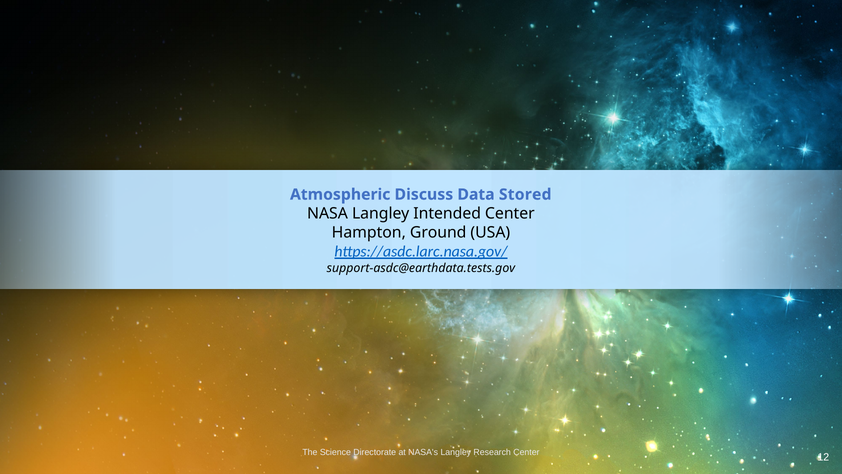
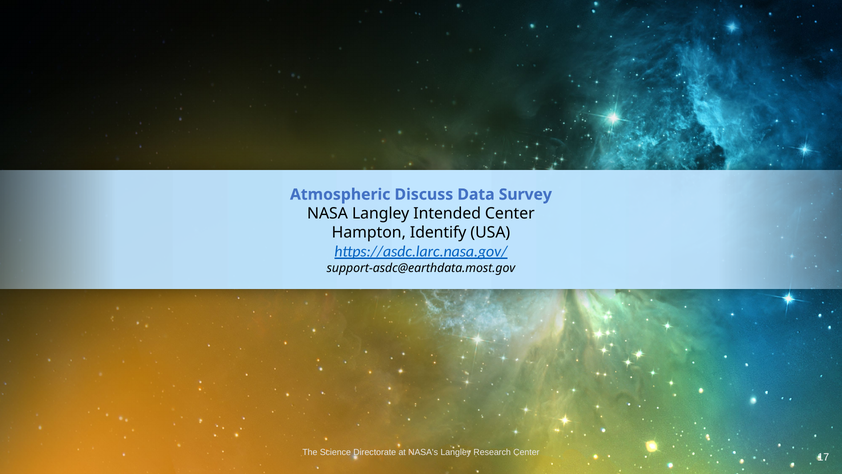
Stored: Stored -> Survey (525, 194)
Ground: Ground -> Identify (438, 232)
support-asdc@earthdata.tests.gov: support-asdc@earthdata.tests.gov -> support-asdc@earthdata.most.gov (421, 268)
12: 12 -> 17 (823, 457)
